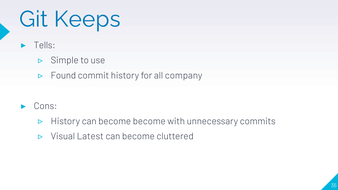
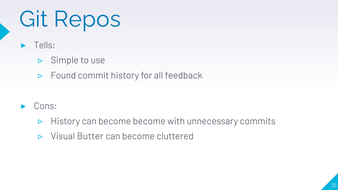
Keeps: Keeps -> Repos (87, 19)
company: company -> feedback (184, 76)
Latest: Latest -> Butter (90, 136)
